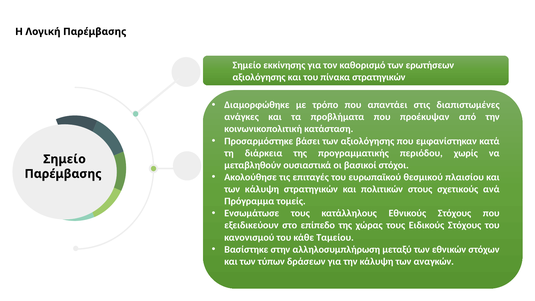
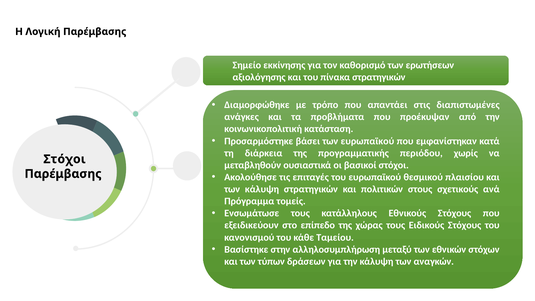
των αξιολόγησης: αξιολόγησης -> ευρωπαϊκού (367, 141)
Σημείο: Σημείο -> Στόχοι (65, 159)
